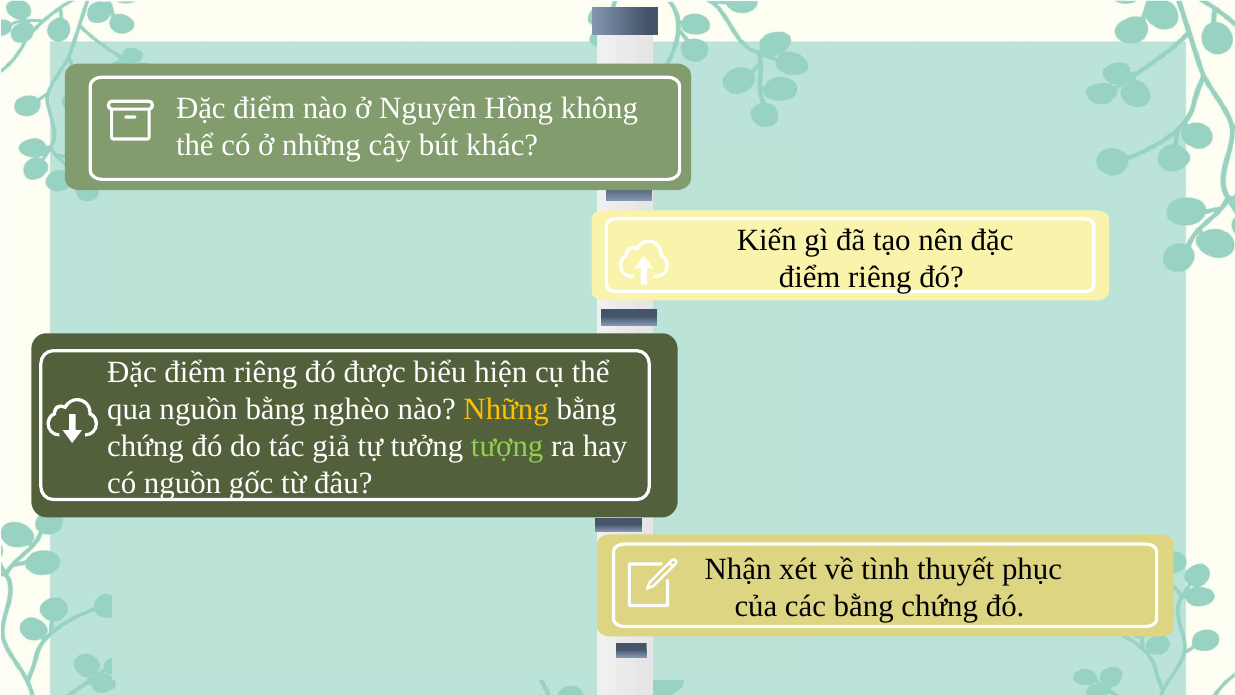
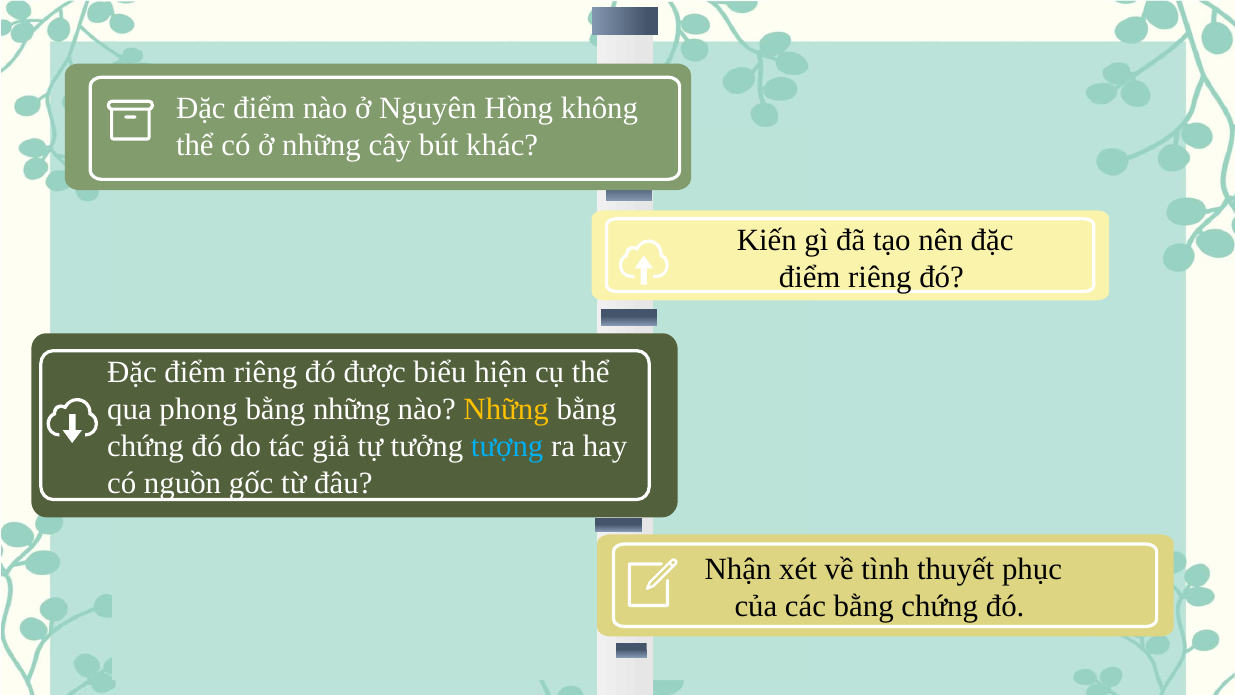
qua nguồn: nguồn -> phong (198, 409)
bằng nghèo: nghèo -> những (352, 409)
tượng colour: light green -> light blue (507, 446)
